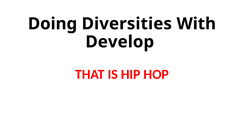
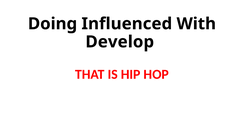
Diversities: Diversities -> Influenced (127, 24)
